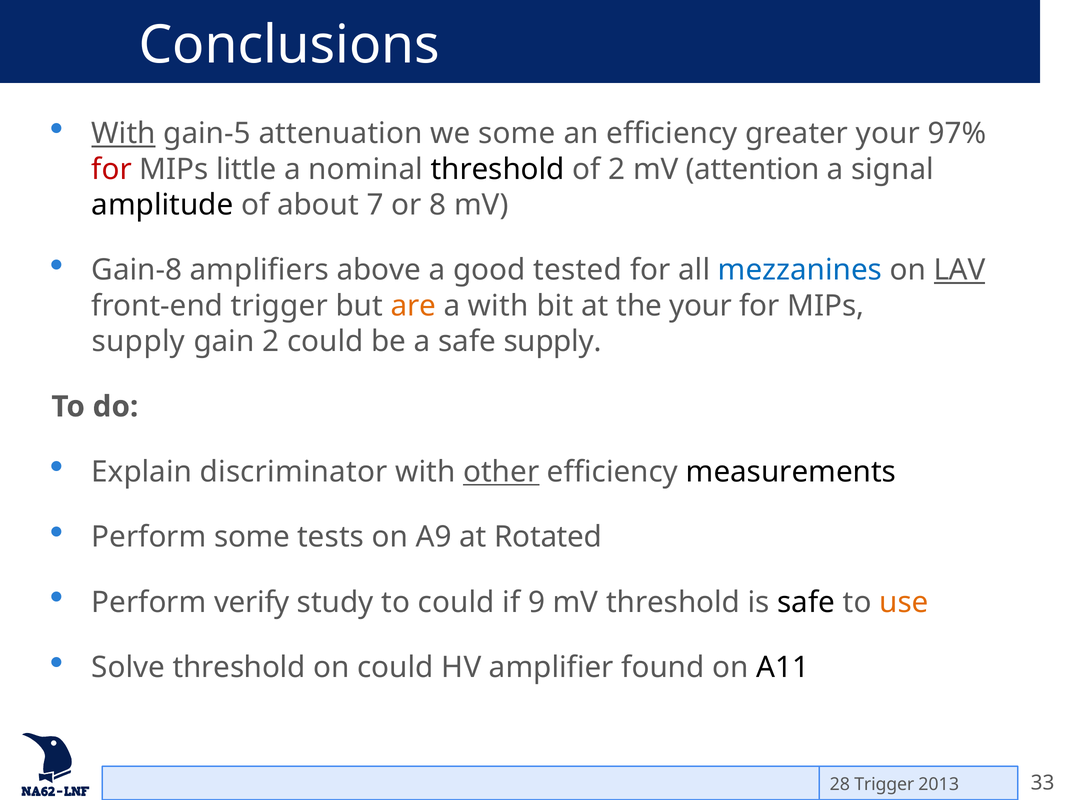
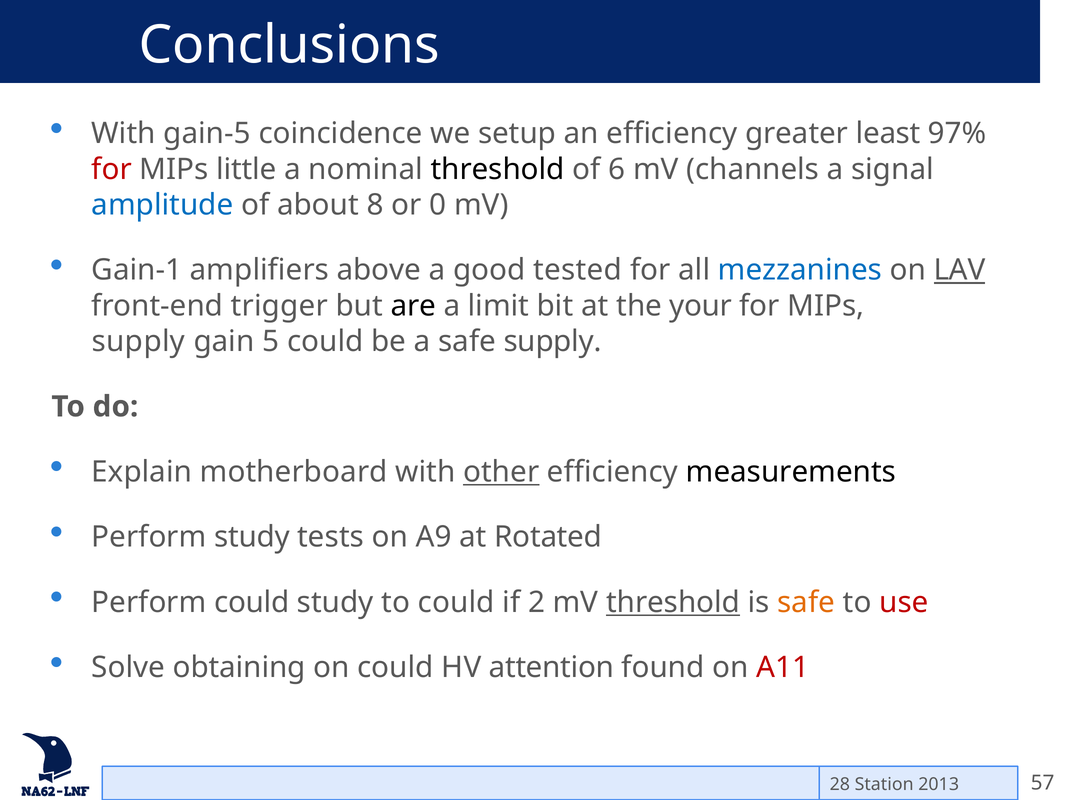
With underline: present -> none (124, 134)
attenuation: attenuation -> coincidence (341, 134)
we some: some -> setup (517, 134)
greater your: your -> least (888, 134)
of 2: 2 -> 6 (617, 169)
attention: attention -> channels (753, 169)
amplitude colour: black -> blue (162, 205)
7: 7 -> 8 (375, 205)
8: 8 -> 0 (438, 205)
Gain-8: Gain-8 -> Gain-1 (137, 270)
are colour: orange -> black (413, 306)
a with: with -> limit (498, 306)
gain 2: 2 -> 5 (271, 341)
discriminator: discriminator -> motherboard (294, 472)
Perform some: some -> study (252, 537)
Perform verify: verify -> could (252, 603)
9: 9 -> 2 (537, 603)
threshold underline: none -> present (673, 603)
safe colour: black -> orange (806, 603)
use colour: orange -> red (904, 603)
Solve threshold: threshold -> obtaining (239, 668)
amplifier: amplifier -> attention (551, 668)
A11 colour: black -> red (783, 668)
33: 33 -> 57 (1043, 783)
28 Trigger: Trigger -> Station (884, 785)
